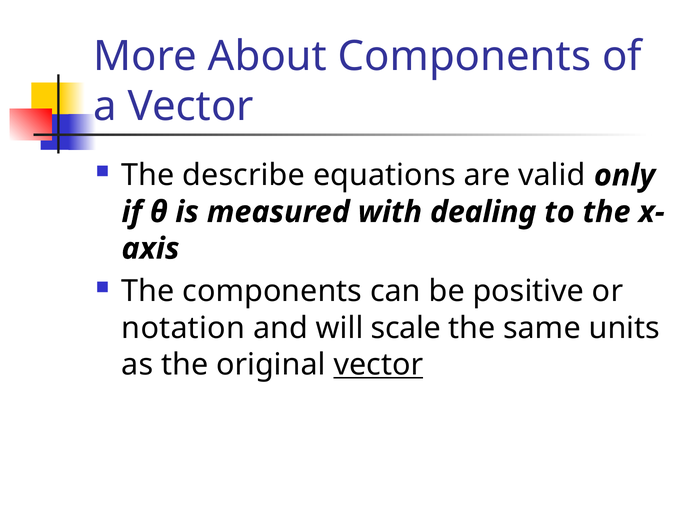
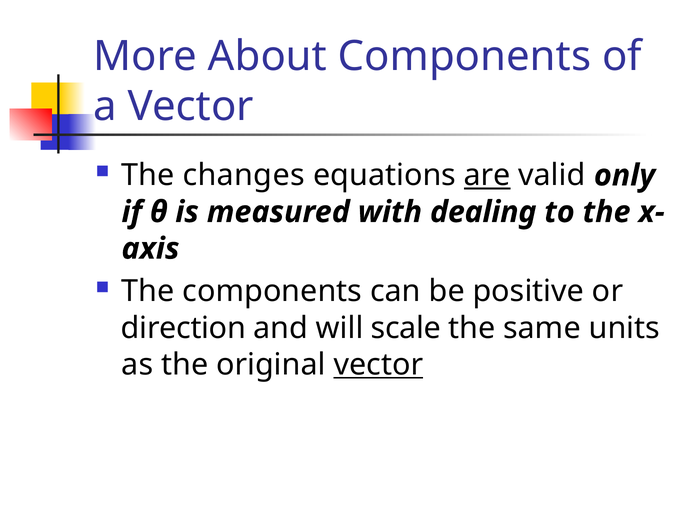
describe: describe -> changes (244, 175)
are underline: none -> present (487, 175)
notation: notation -> direction (183, 328)
